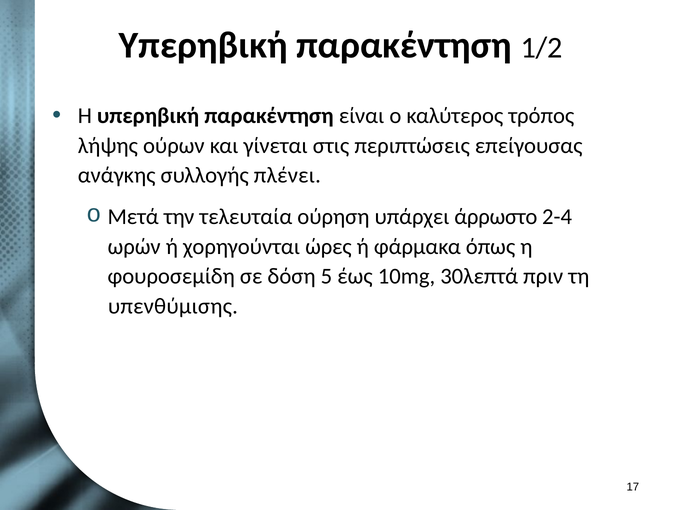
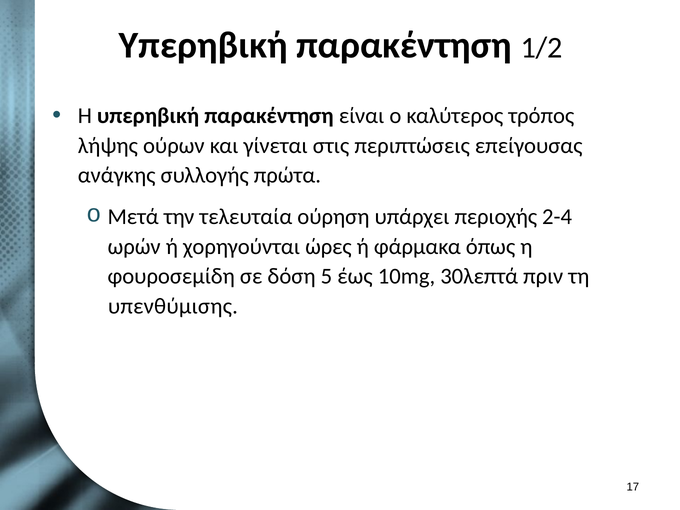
πλένει: πλένει -> πρώτα (287, 175)
άρρωστο: άρρωστο -> περιοχής (496, 217)
